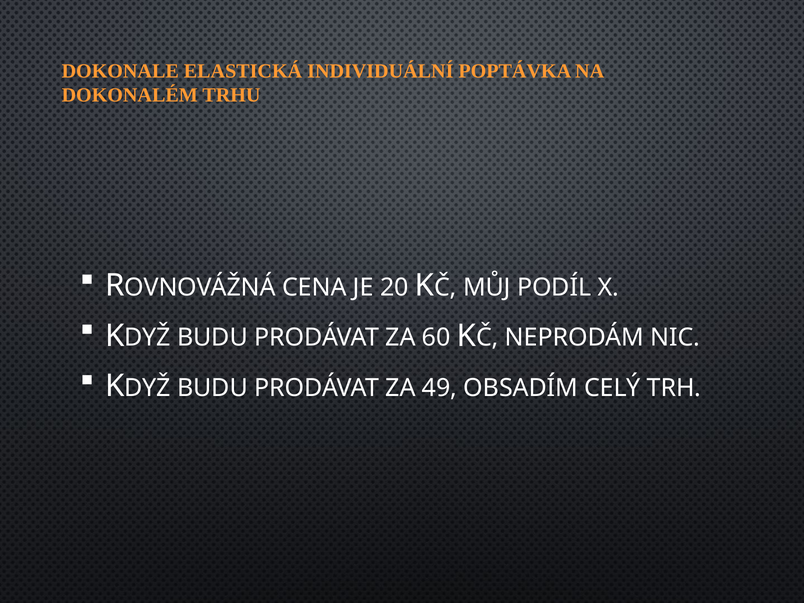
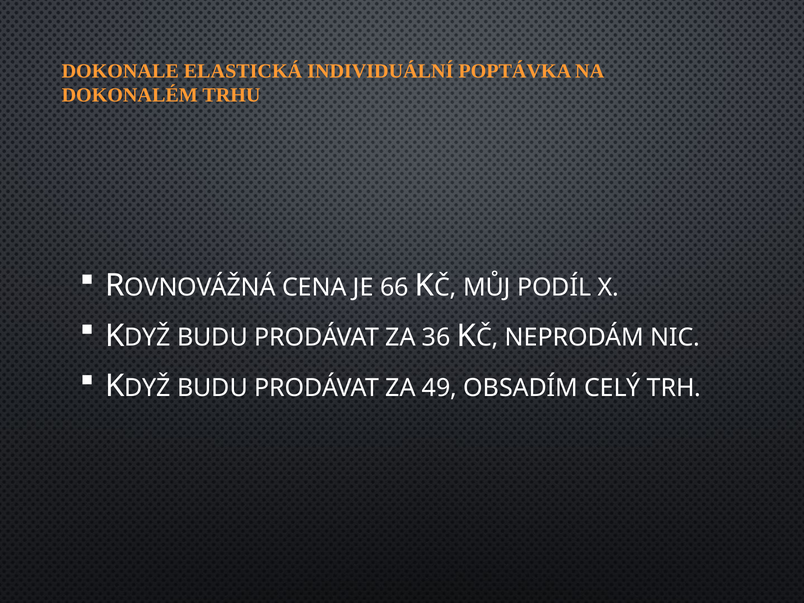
20: 20 -> 66 (394, 287)
60: 60 -> 36 (436, 338)
